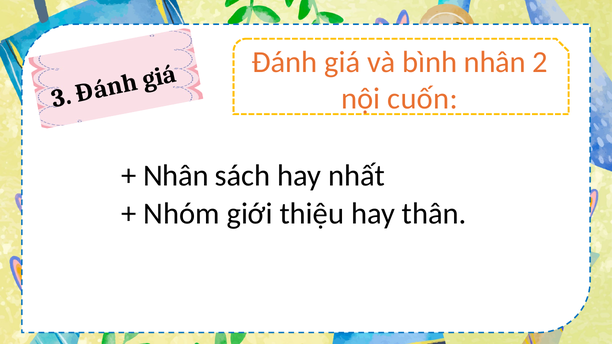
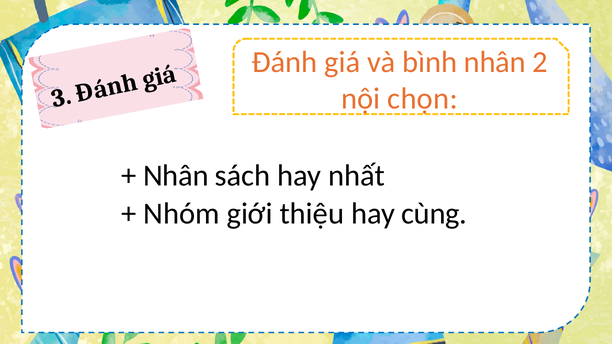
cuốn: cuốn -> chọn (423, 99)
thân: thân -> cùng (434, 214)
